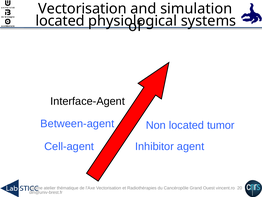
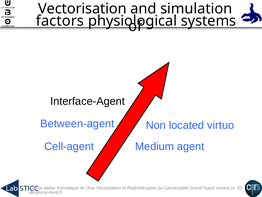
located: located -> factors (60, 21)
tumor: tumor -> virtuo (221, 125)
Inhibitor: Inhibitor -> Medium (154, 146)
